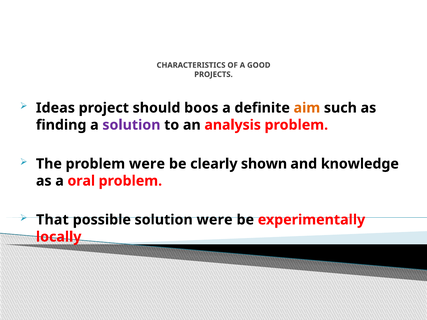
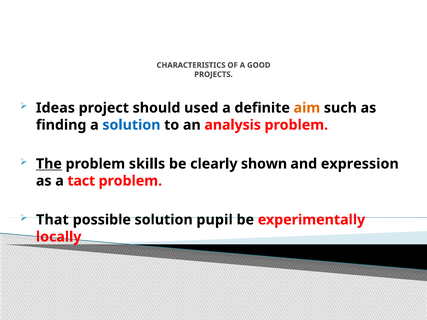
boos: boos -> used (201, 108)
solution colour: purple -> blue (131, 125)
The underline: none -> present (49, 164)
problem were: were -> skills (147, 164)
knowledge: knowledge -> expression (360, 164)
oral: oral -> tact (81, 181)
solution were: were -> pupil (215, 220)
